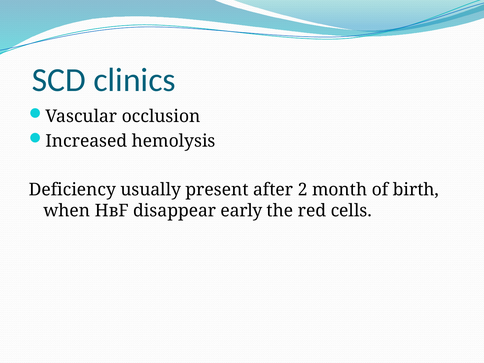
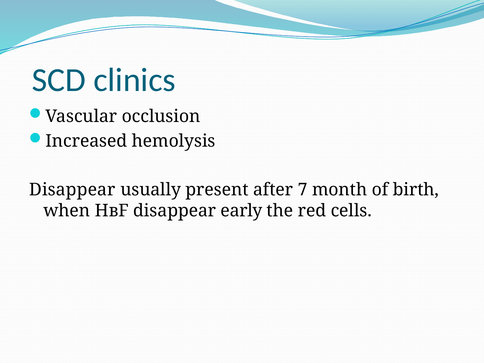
Deficiency: Deficiency -> Disappear (72, 190)
2: 2 -> 7 (303, 190)
